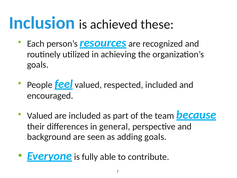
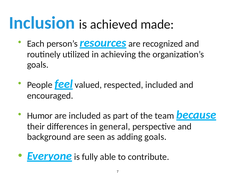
these: these -> made (157, 24)
Valued: Valued -> Humor (40, 116)
